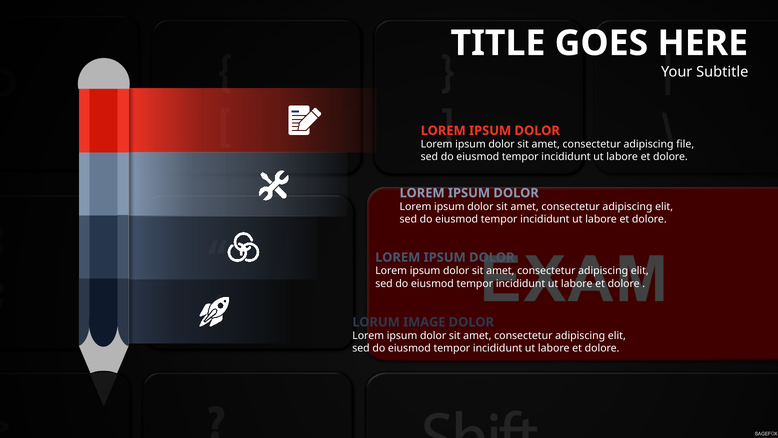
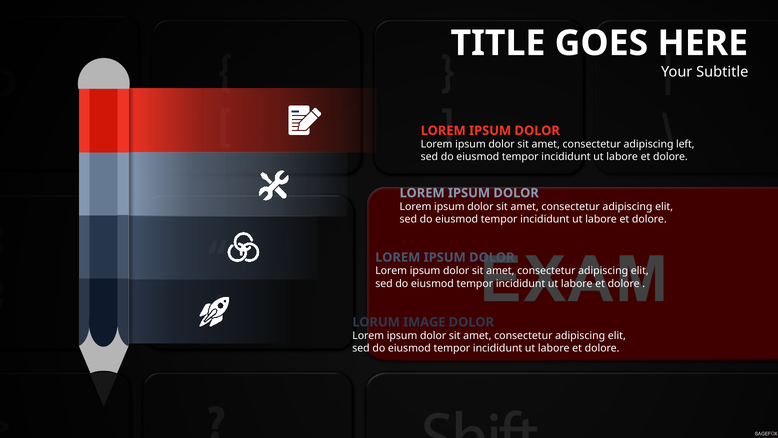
file: file -> left (685, 144)
